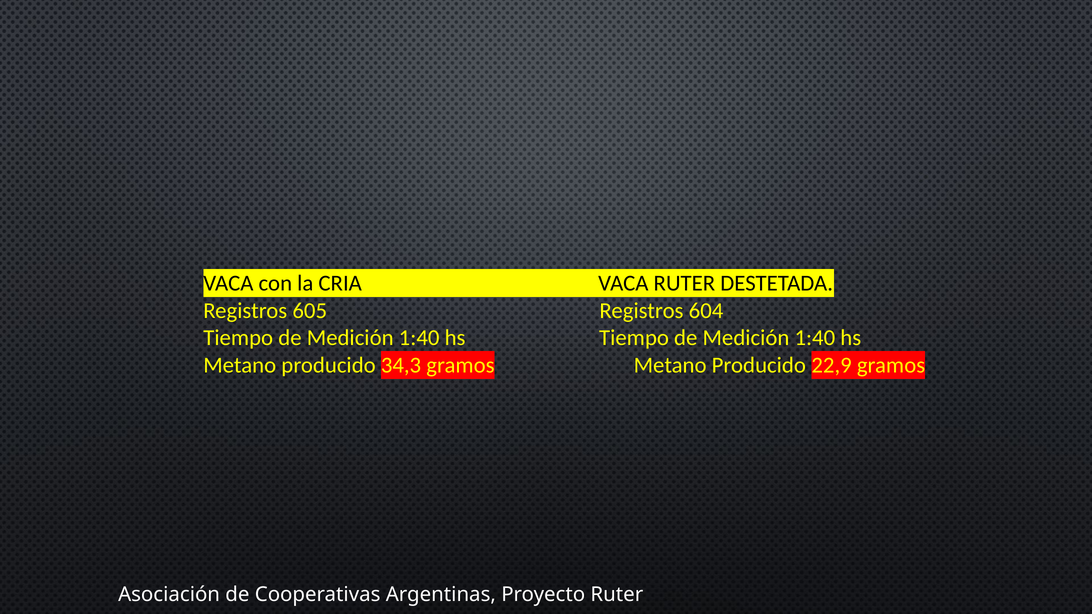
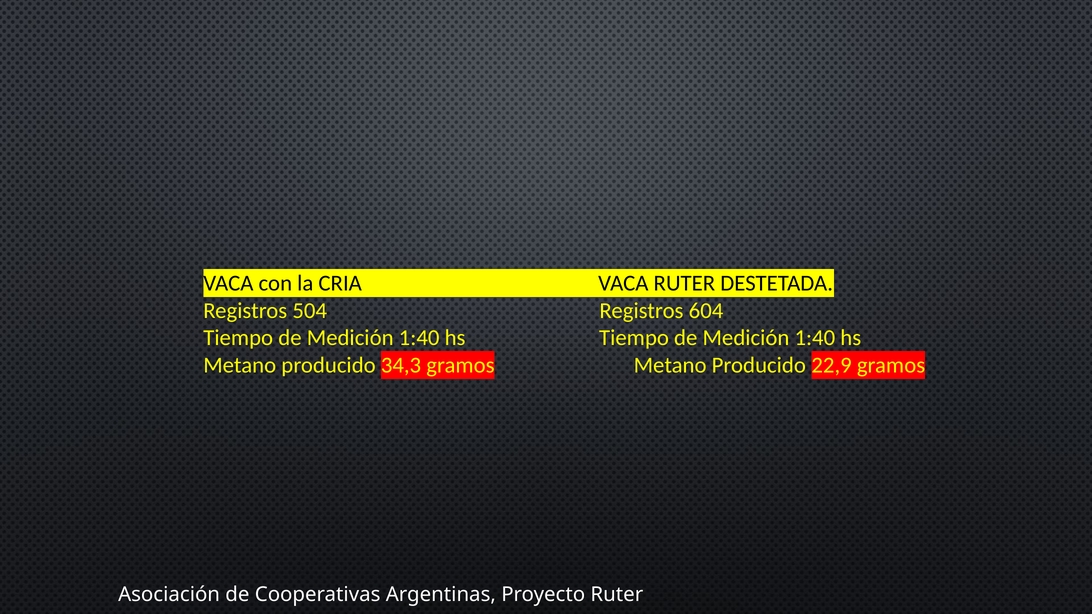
605: 605 -> 504 (310, 311)
